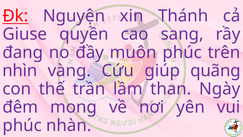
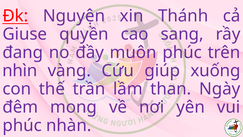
quãng: quãng -> xuống (216, 71)
